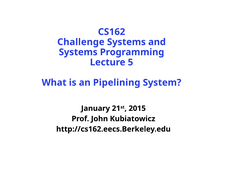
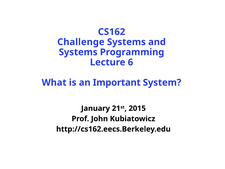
5: 5 -> 6 (130, 62)
Pipelining: Pipelining -> Important (117, 82)
